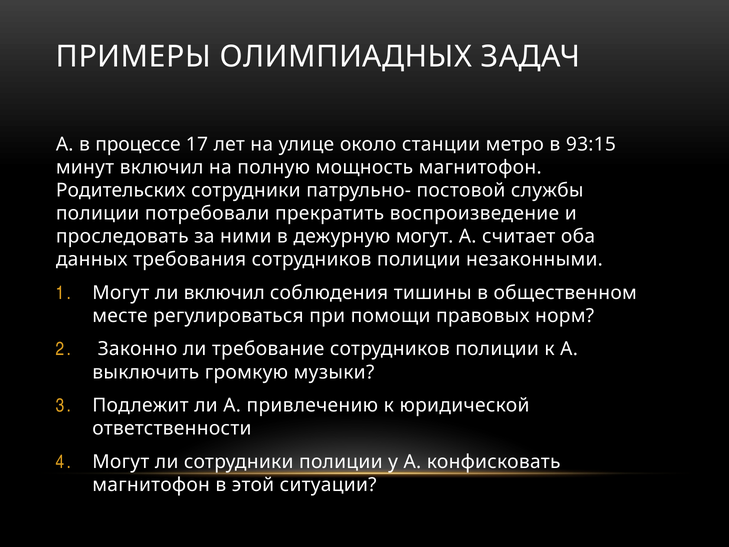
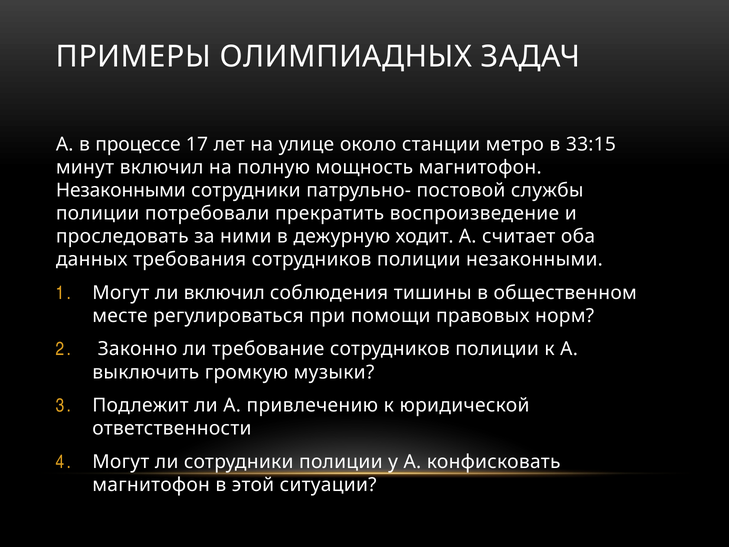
93:15: 93:15 -> 33:15 (591, 144)
Родительских: Родительских -> Незаконными (121, 190)
дежурную могут: могут -> ходит (425, 236)
